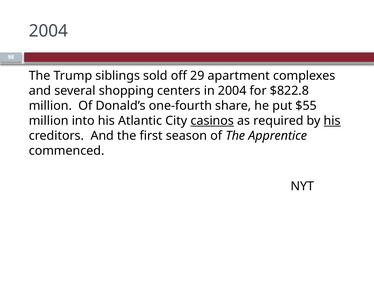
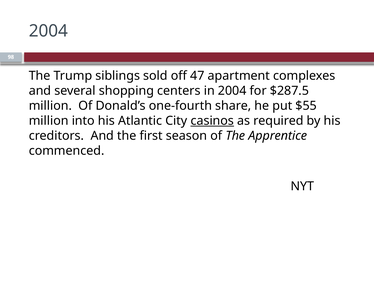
29: 29 -> 47 (197, 76)
$822.8: $822.8 -> $287.5 (289, 91)
his underline: present -> none (332, 121)
